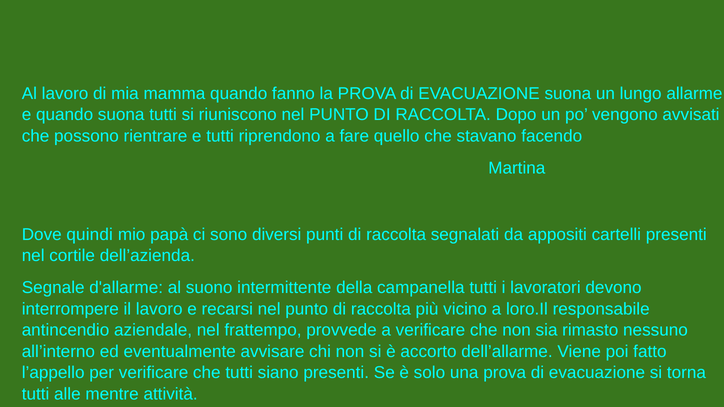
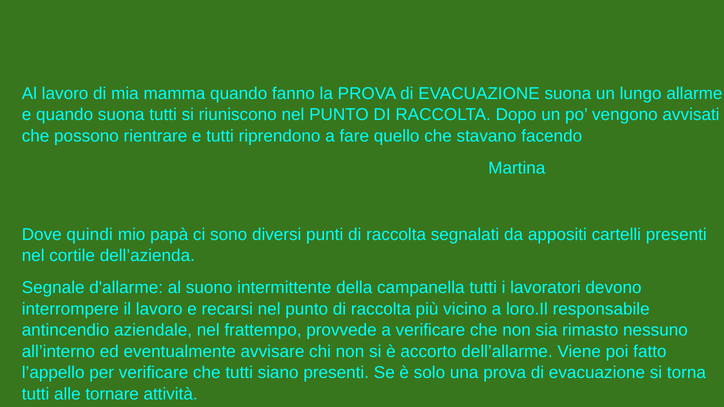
mentre: mentre -> tornare (112, 394)
